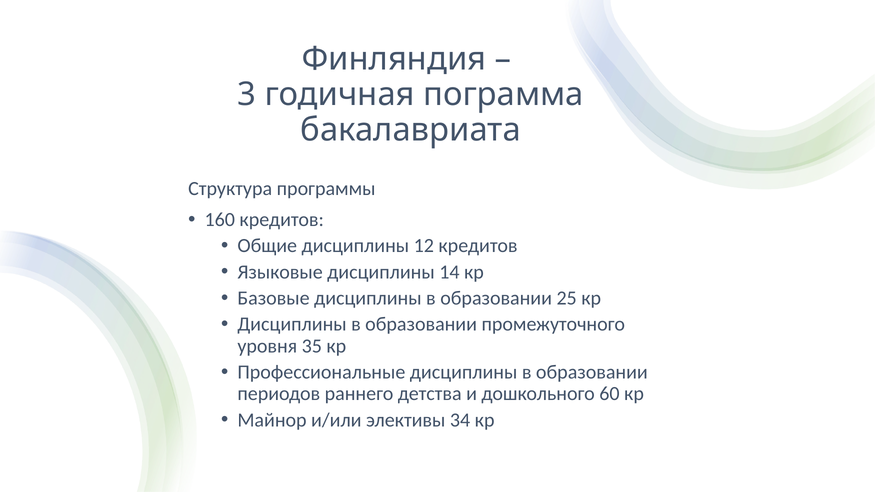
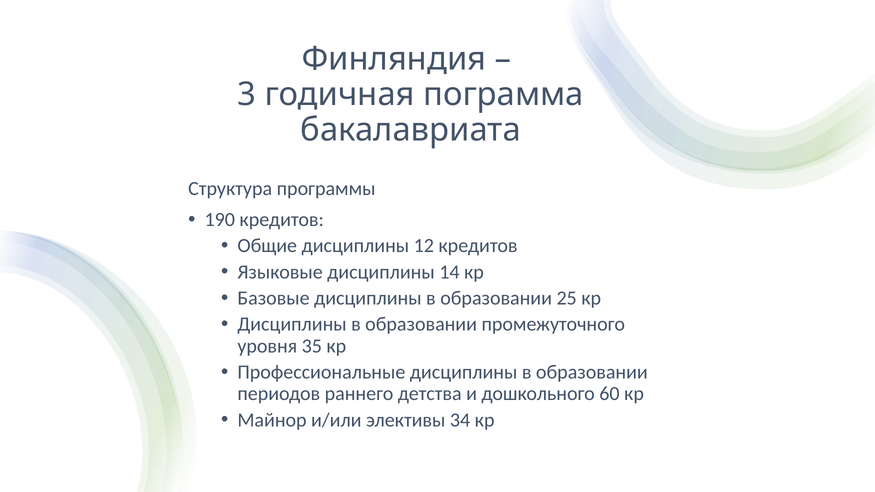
160: 160 -> 190 (220, 220)
